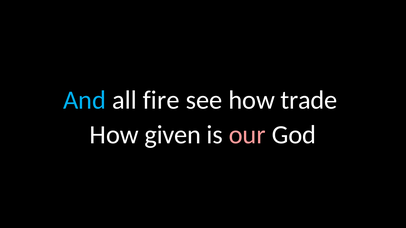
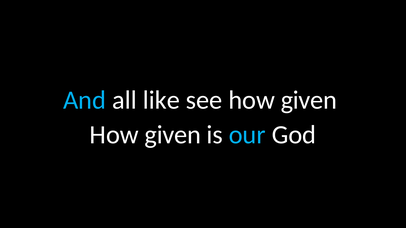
fire: fire -> like (161, 100)
see how trade: trade -> given (309, 100)
our colour: pink -> light blue (247, 135)
